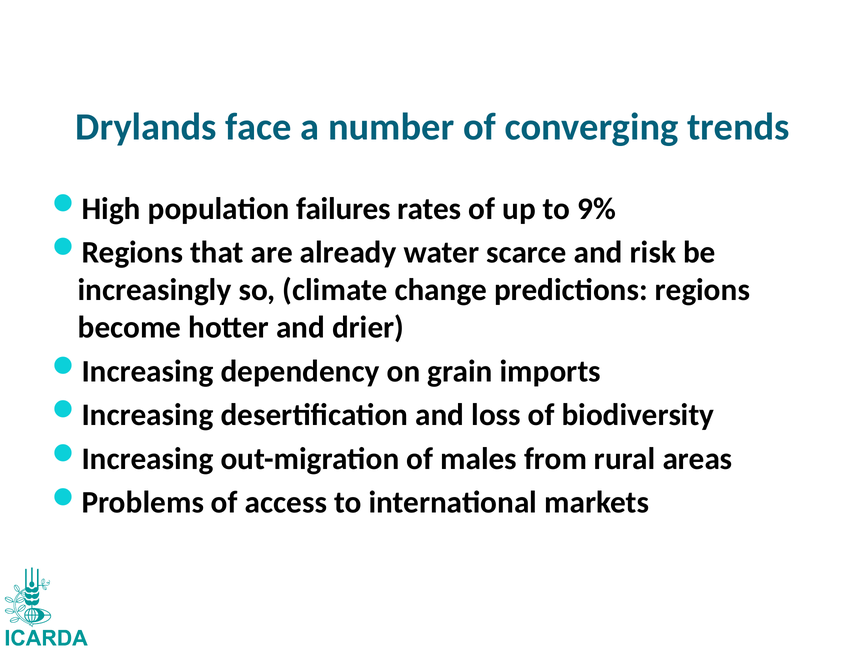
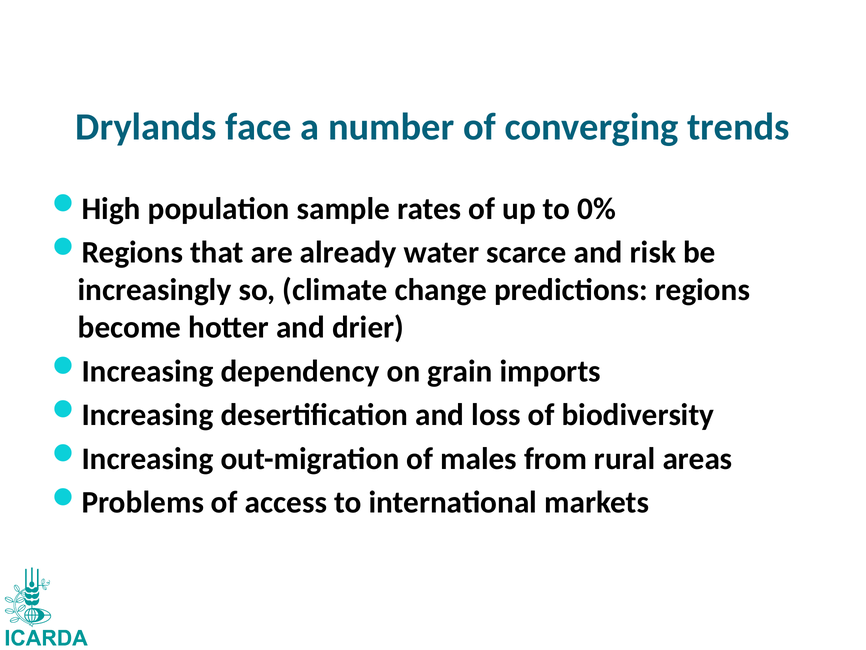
failures: failures -> sample (343, 209)
9%: 9% -> 0% (597, 209)
